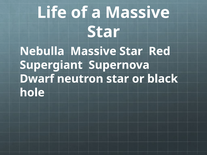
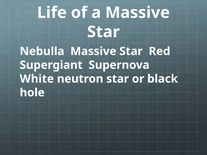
Dwarf: Dwarf -> White (37, 79)
